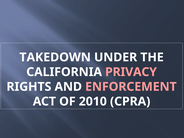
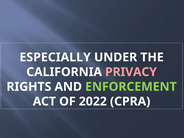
TAKEDOWN: TAKEDOWN -> ESPECIALLY (55, 57)
ENFORCEMENT colour: pink -> light green (131, 87)
2010: 2010 -> 2022 (93, 101)
